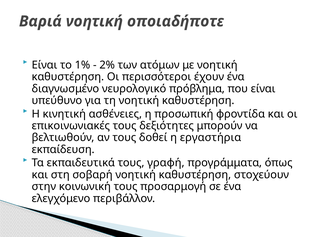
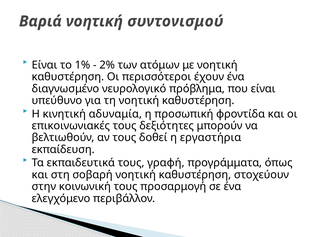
οποιαδήποτε: οποιαδήποτε -> συντονισμού (175, 21)
ασθένειες: ασθένειες -> αδυναμία (115, 114)
